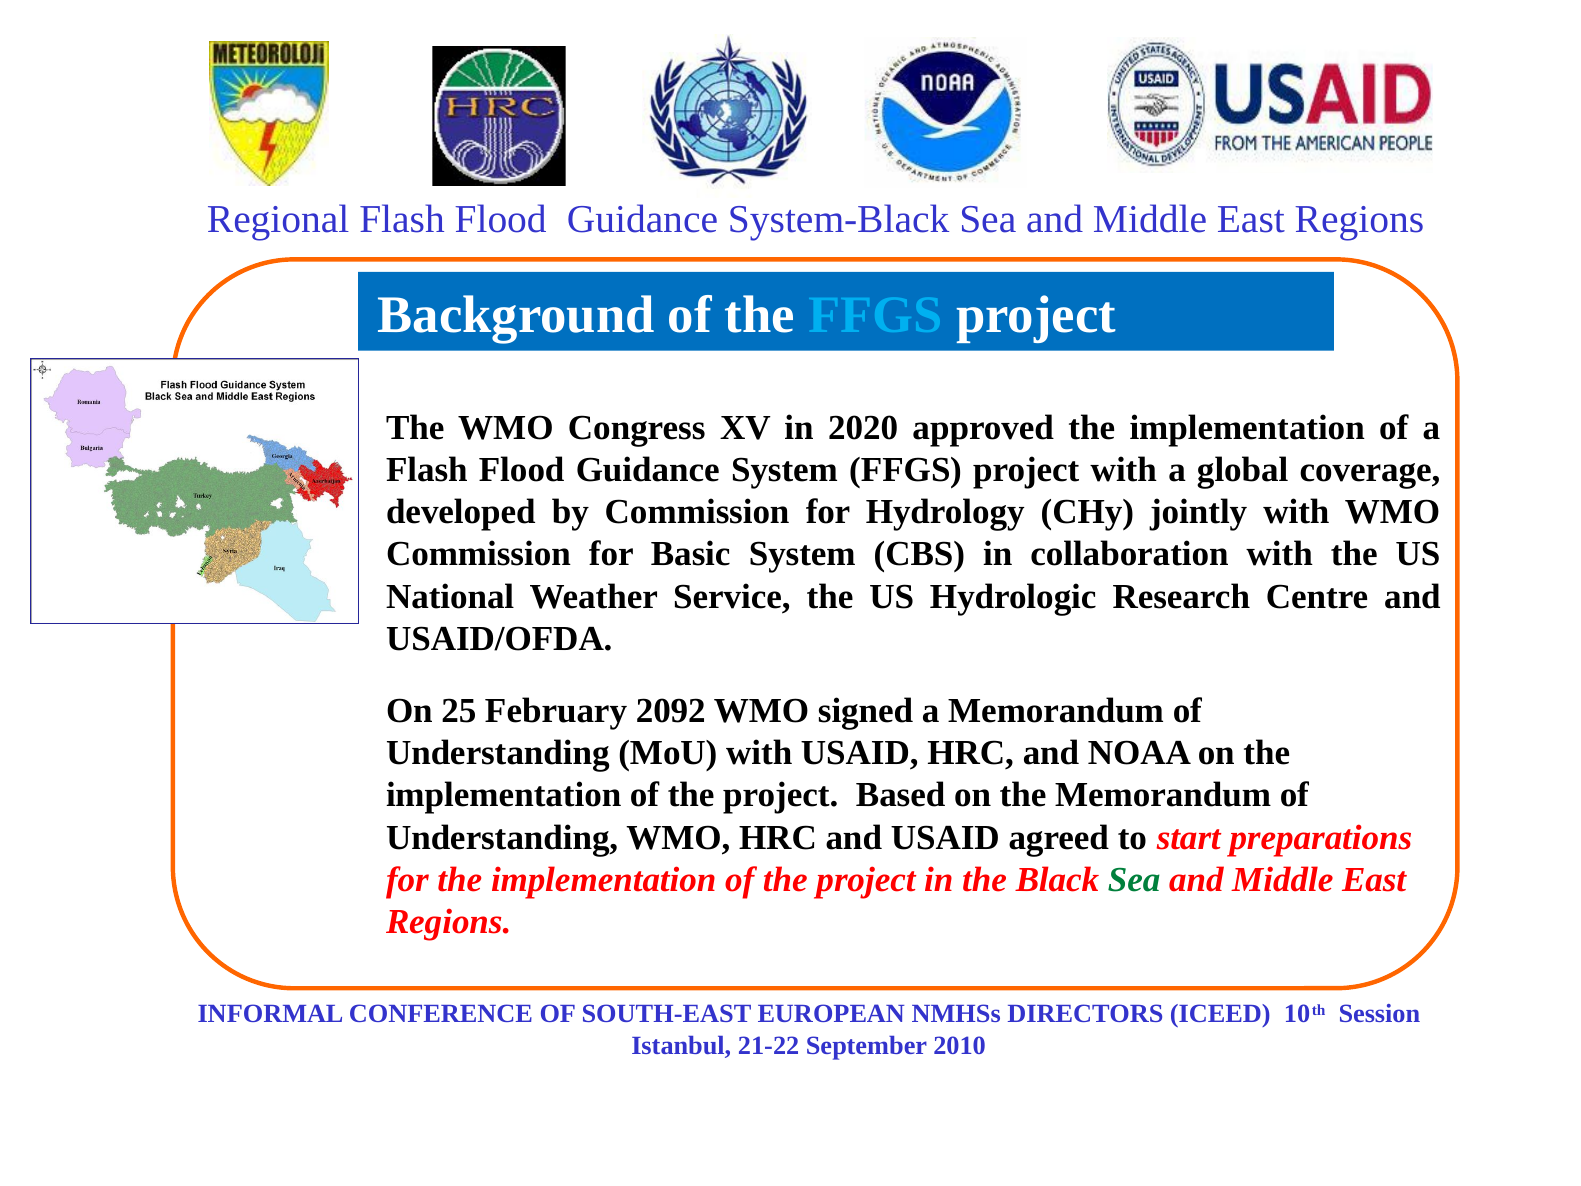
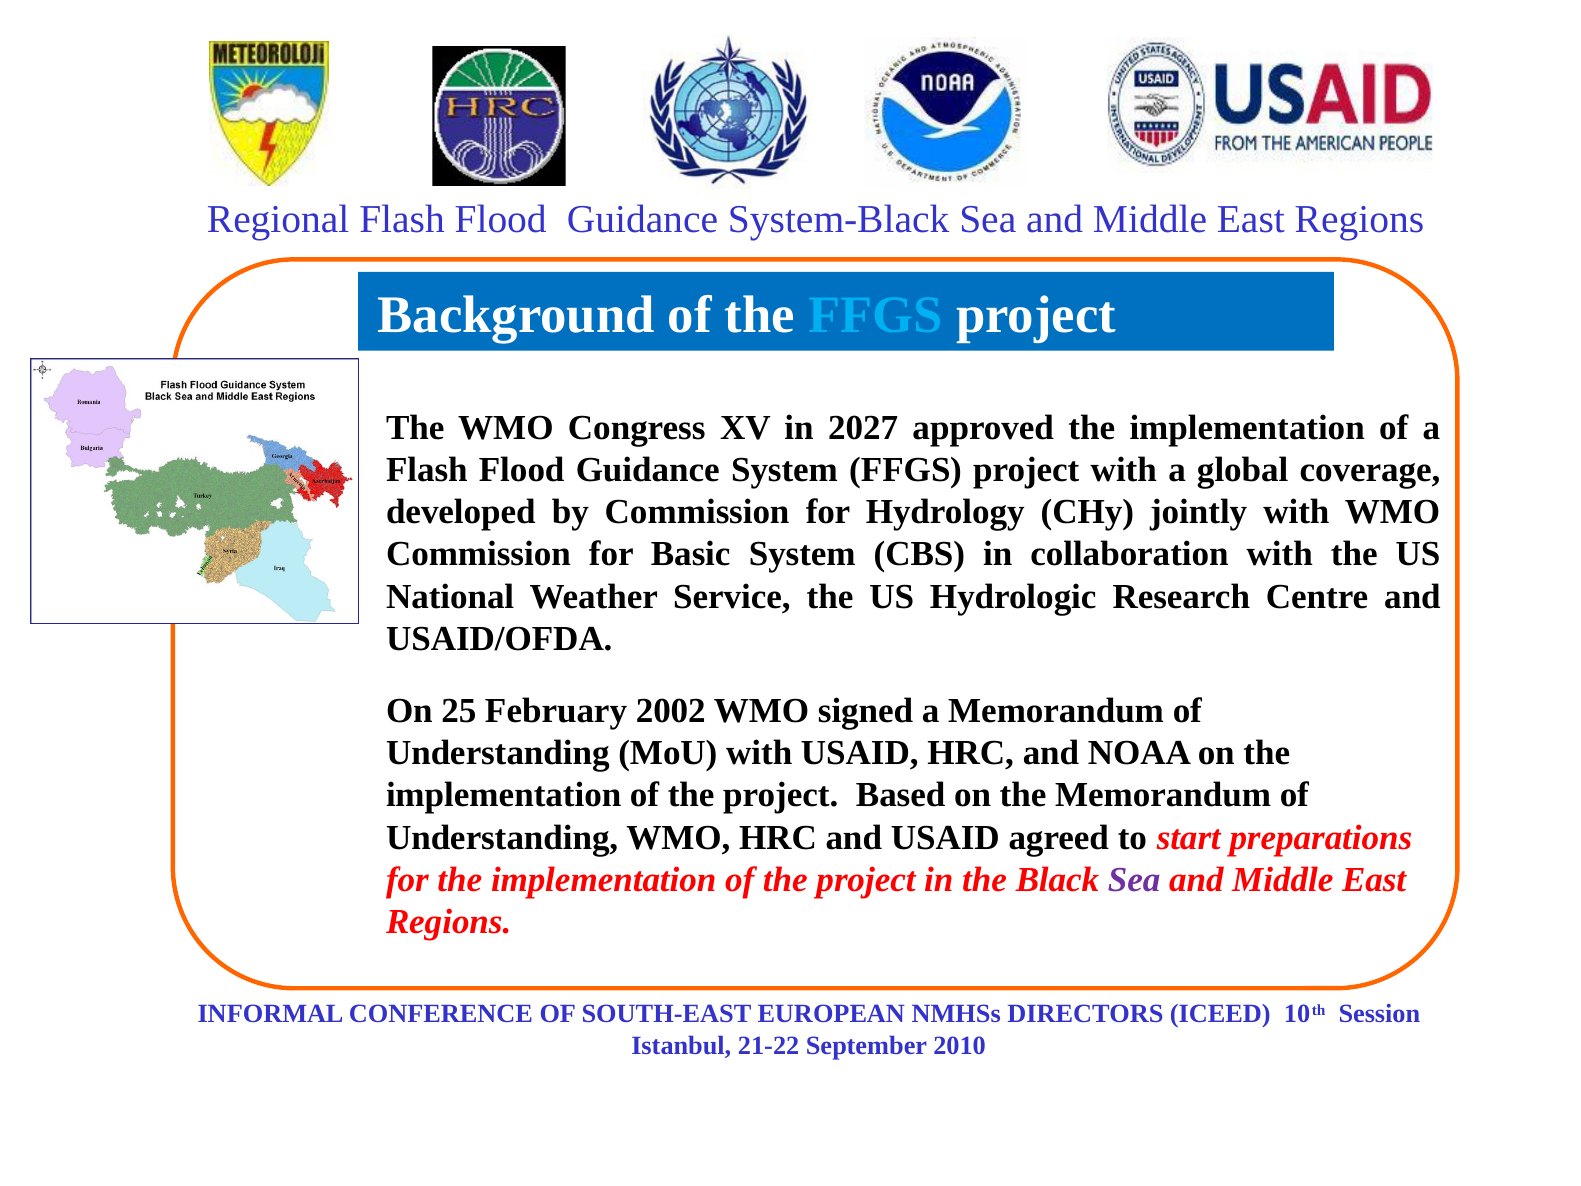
2020: 2020 -> 2027 (863, 428)
2092: 2092 -> 2002 (671, 711)
Sea colour: green -> purple (1134, 880)
